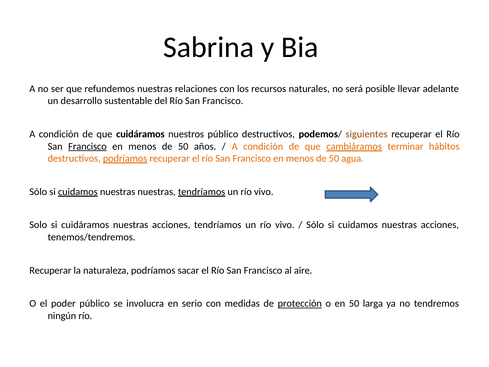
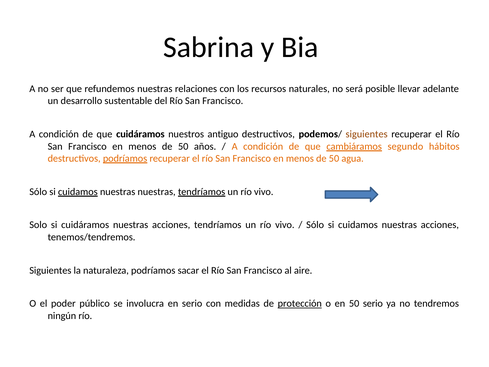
nuestros público: público -> antiguo (223, 134)
Francisco underline: present -> none (87, 146)
terminar: terminar -> segundo (405, 146)
Recuperar: Recuperar -> Siguientes (50, 270)
50 larga: larga -> serio (373, 303)
